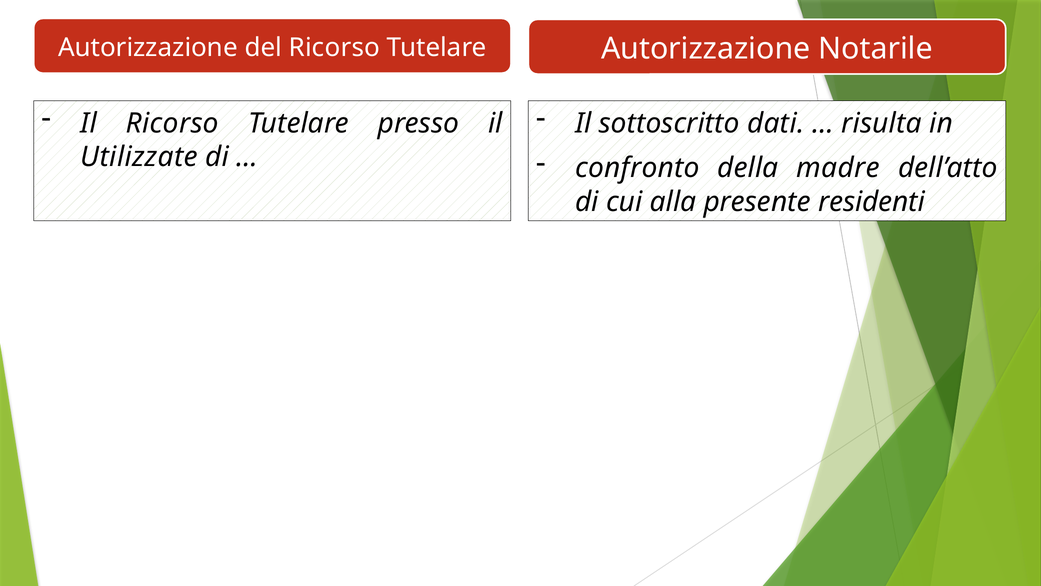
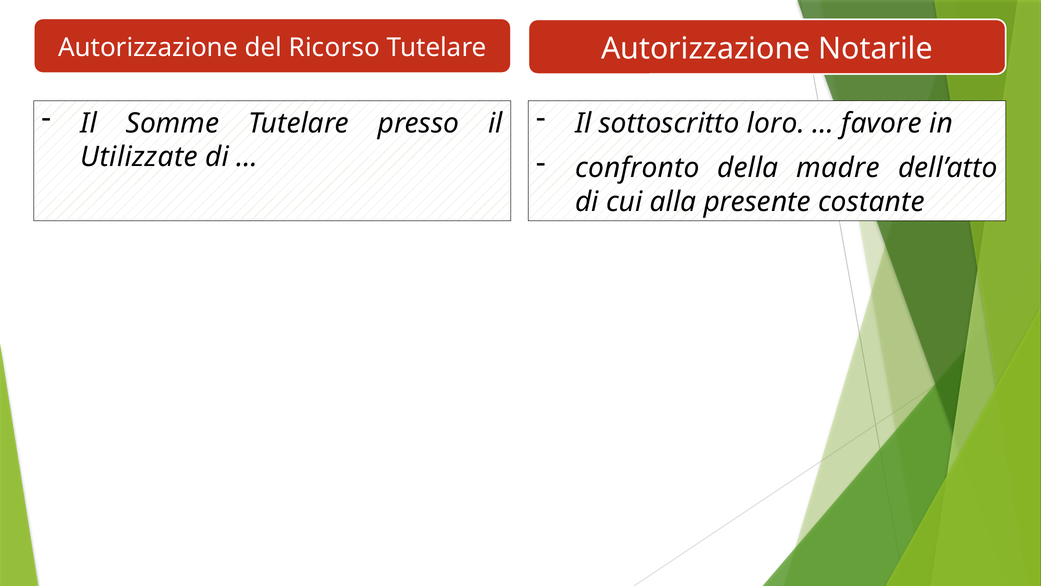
Il Ricorso: Ricorso -> Somme (173, 123)
dati: dati -> loro (776, 123)
risulta: risulta -> favore (882, 123)
residenti: residenti -> costante (871, 202)
